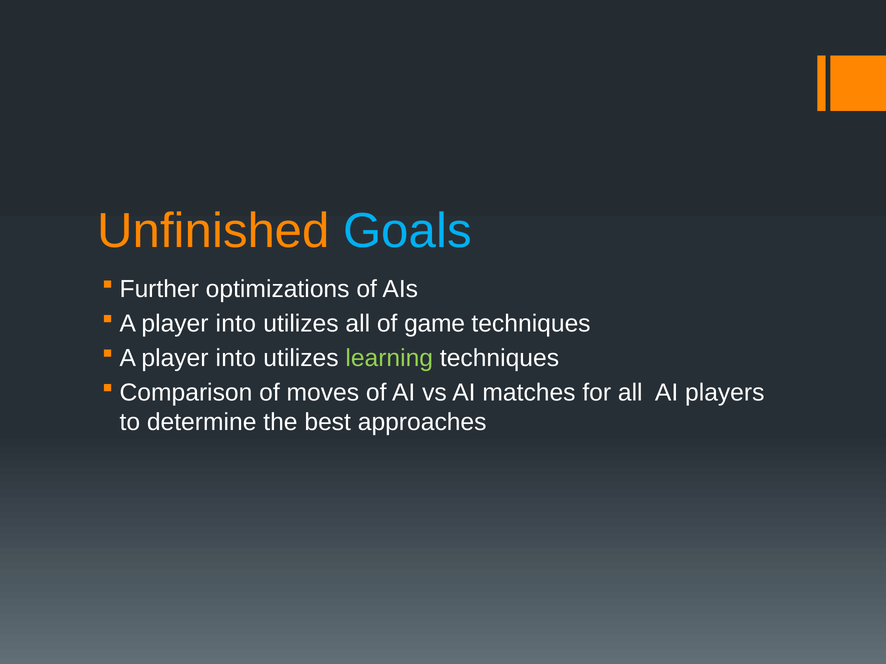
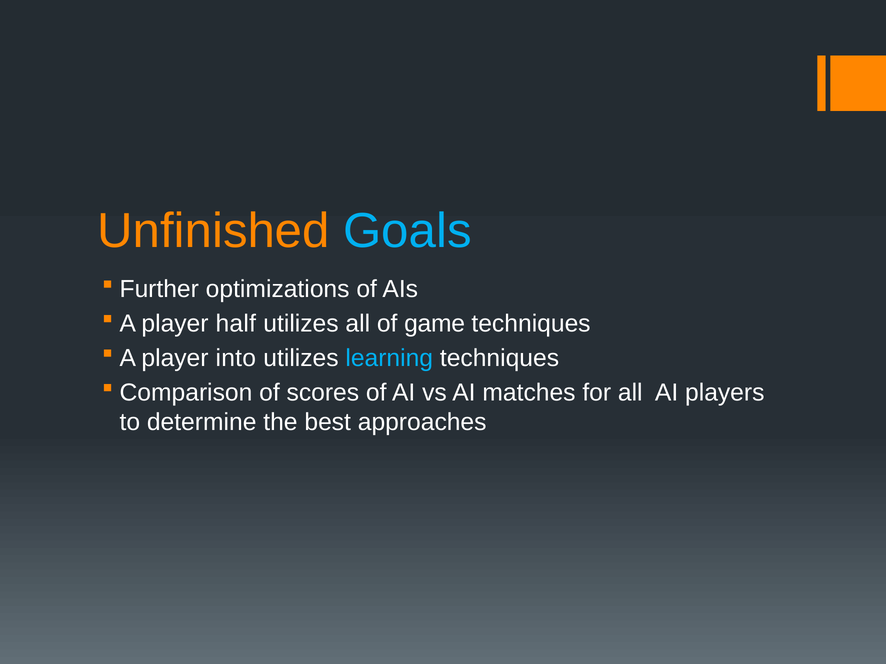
into: into -> half (236, 324)
learning colour: light green -> light blue (389, 358)
moves: moves -> scores (323, 393)
